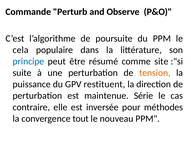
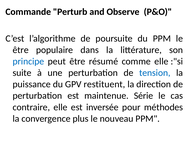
cela: cela -> être (21, 50)
comme site: site -> elle (161, 61)
tension colour: orange -> blue (155, 73)
tout: tout -> plus (81, 119)
